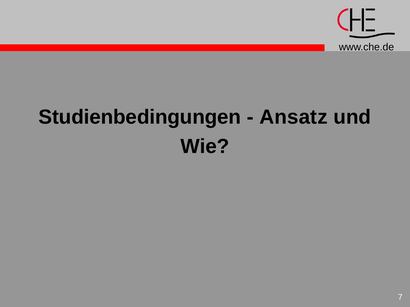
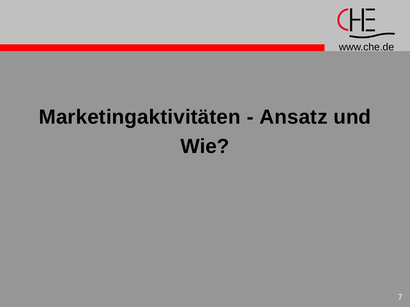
Studienbedingungen: Studienbedingungen -> Marketingaktivitäten (140, 117)
